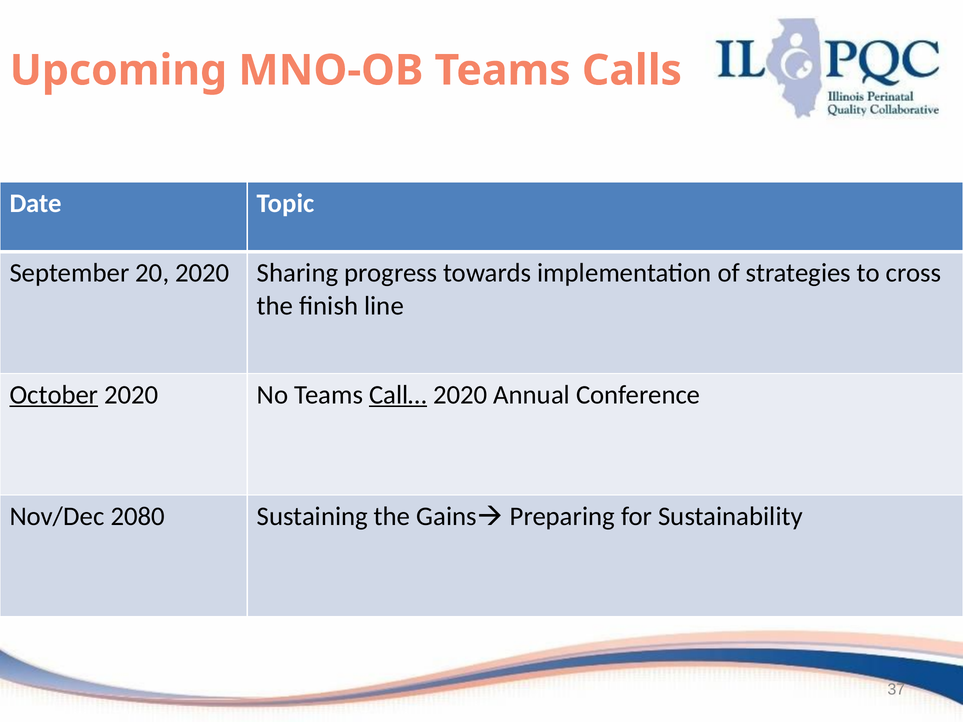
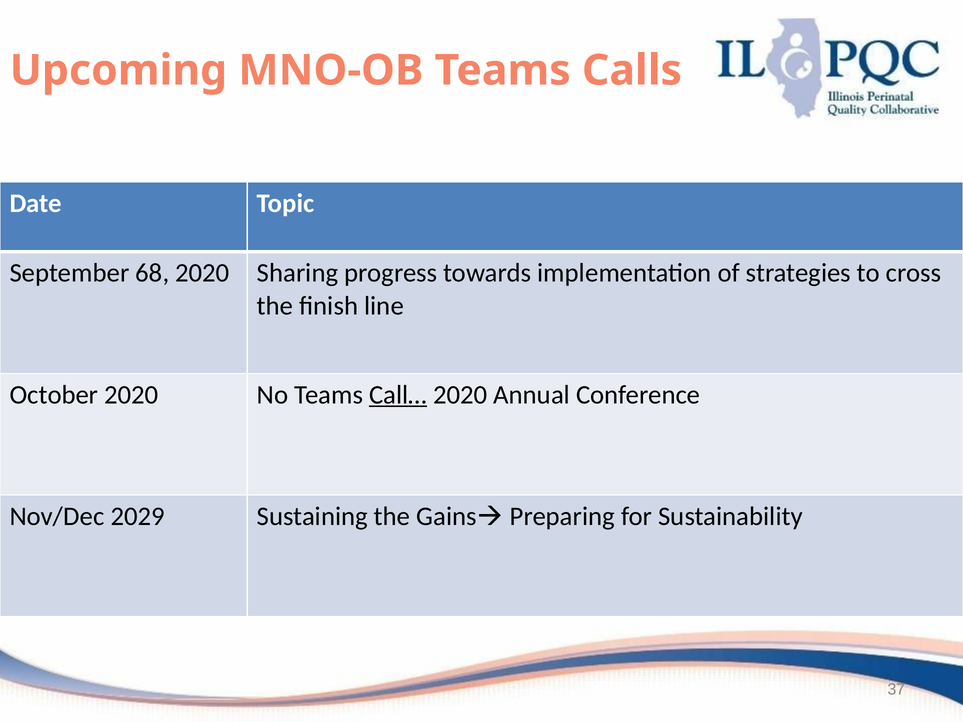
20: 20 -> 68 (152, 273)
October underline: present -> none (54, 395)
2080: 2080 -> 2029 (138, 517)
